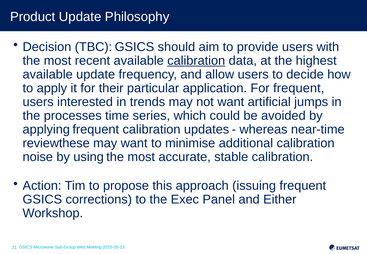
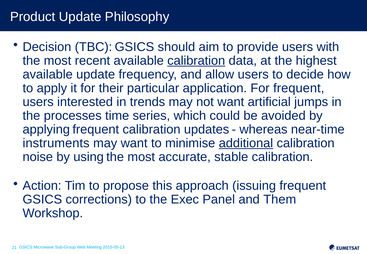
reviewthese: reviewthese -> instruments (56, 143)
additional underline: none -> present (246, 143)
Either: Either -> Them (280, 200)
